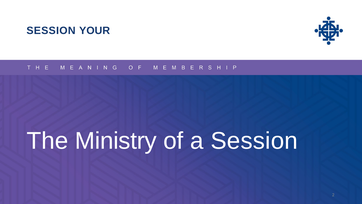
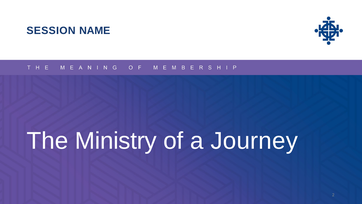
YOUR: YOUR -> NAME (95, 30)
a Session: Session -> Journey (254, 141)
